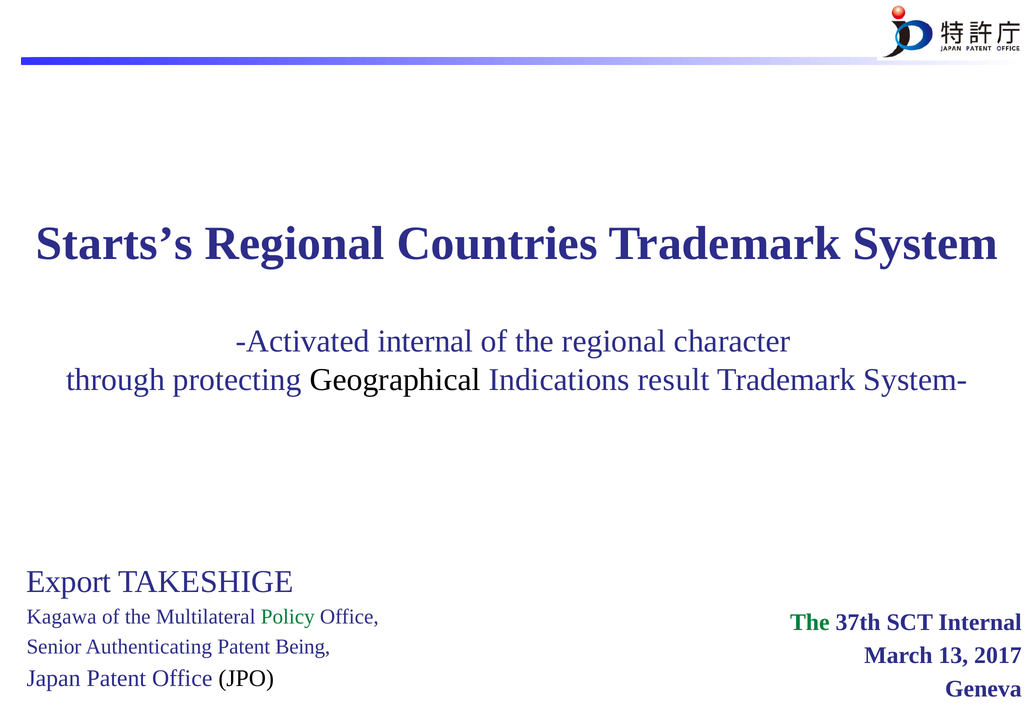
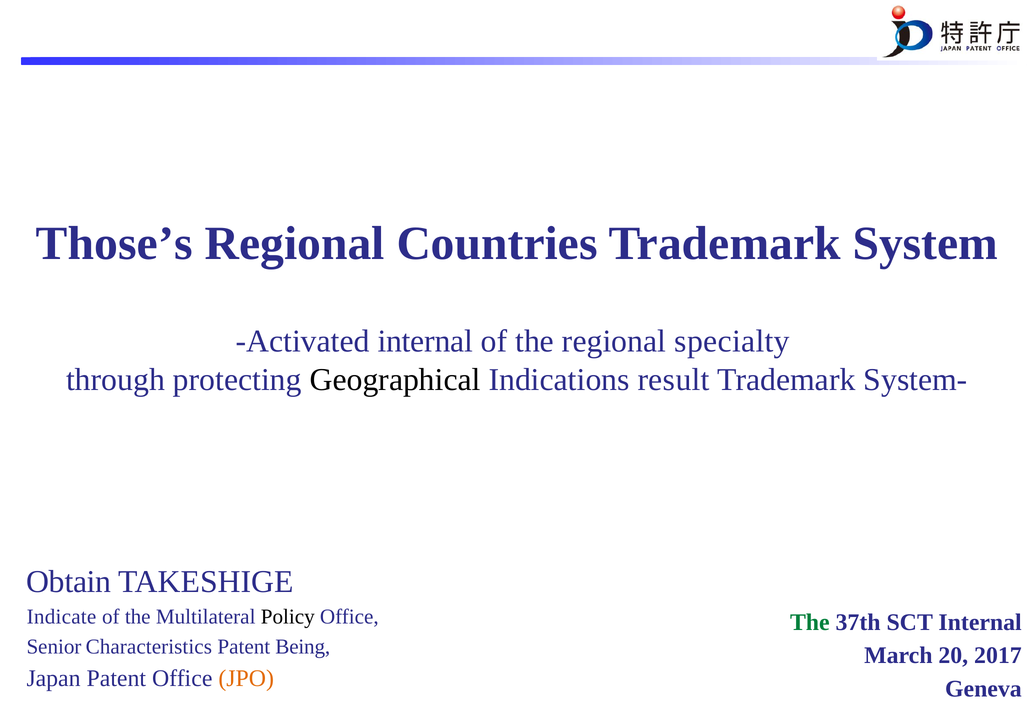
Starts’s: Starts’s -> Those’s (114, 244)
character: character -> specialty (732, 341)
Export: Export -> Obtain (69, 582)
Kagawa: Kagawa -> Indicate (62, 617)
Policy colour: green -> black (288, 617)
Authenticating: Authenticating -> Characteristics (149, 647)
13: 13 -> 20 (953, 656)
JPO colour: black -> orange (246, 679)
